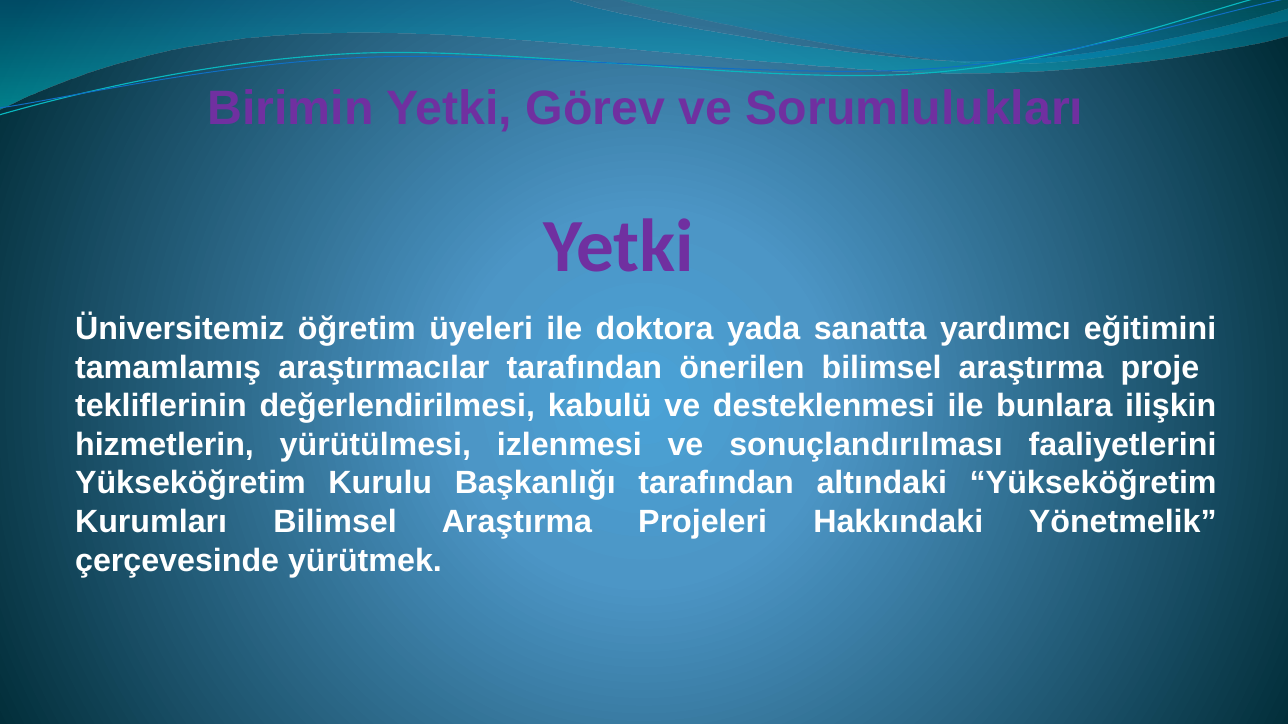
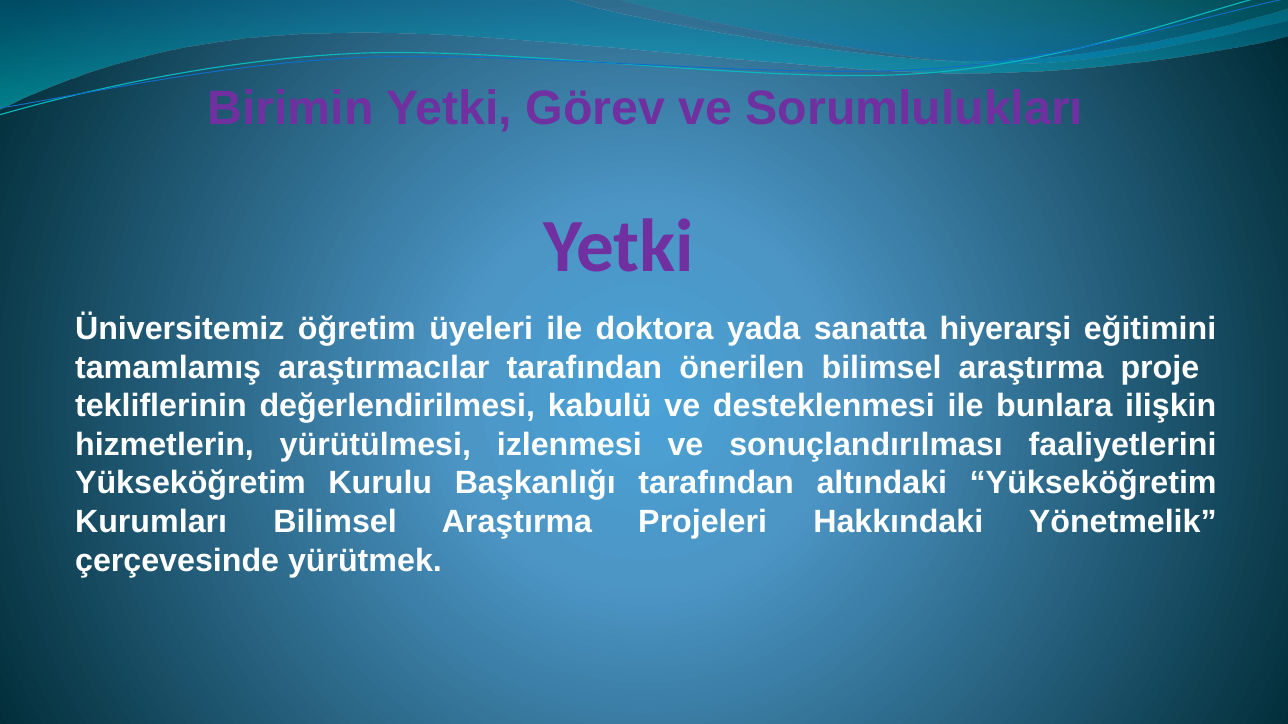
yardımcı: yardımcı -> hiyerarşi (1005, 329)
